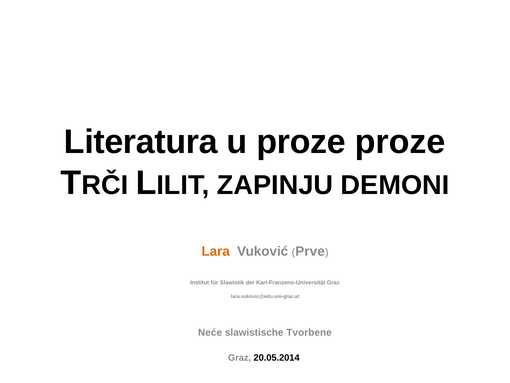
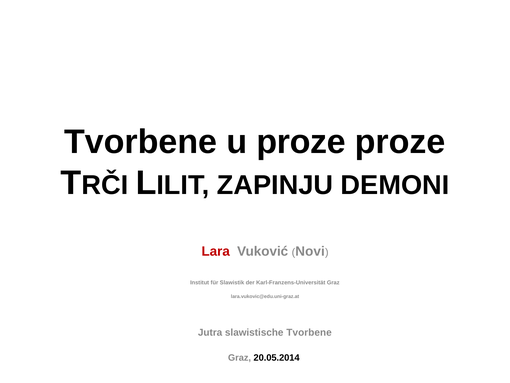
Literatura: Literatura -> Tvorbene (141, 142)
Lara colour: orange -> red (216, 251)
Prve: Prve -> Novi (310, 251)
Neće: Neće -> Jutra (210, 332)
